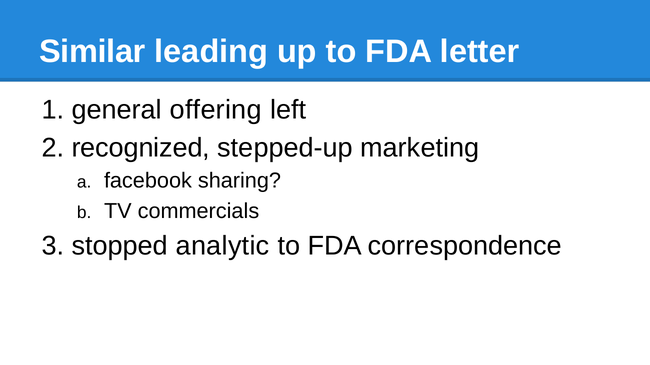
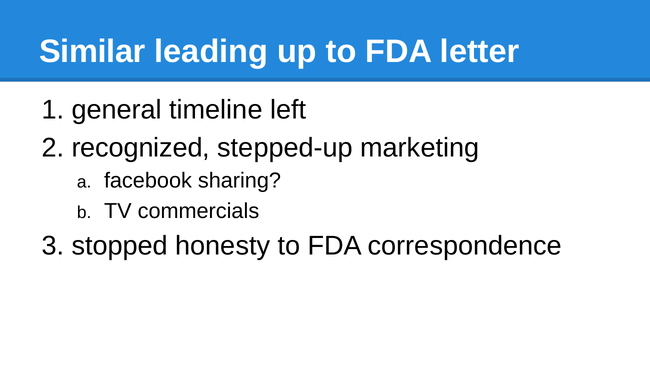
offering: offering -> timeline (216, 110)
analytic: analytic -> honesty (223, 246)
